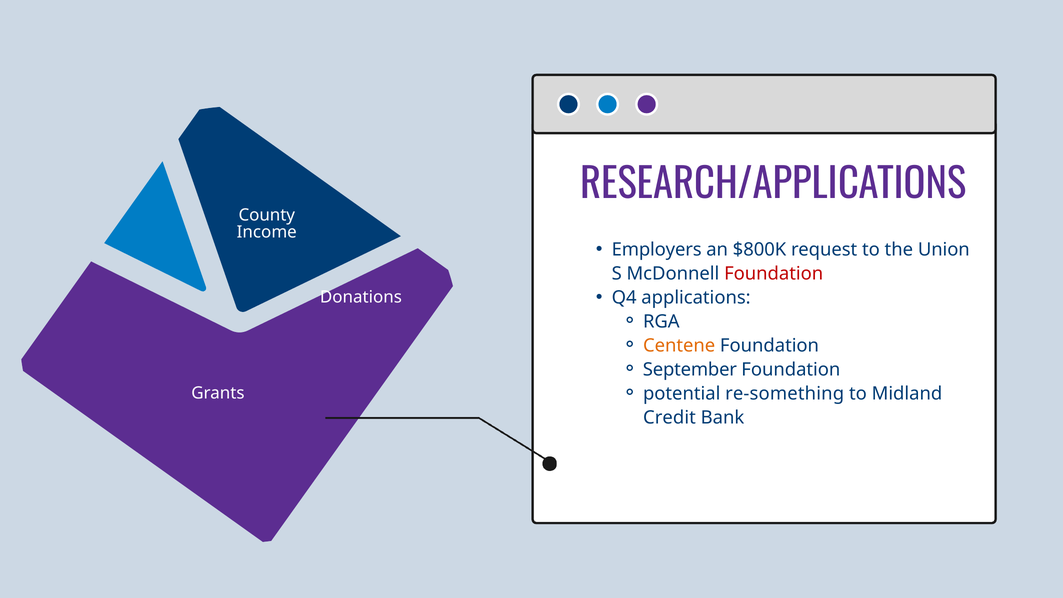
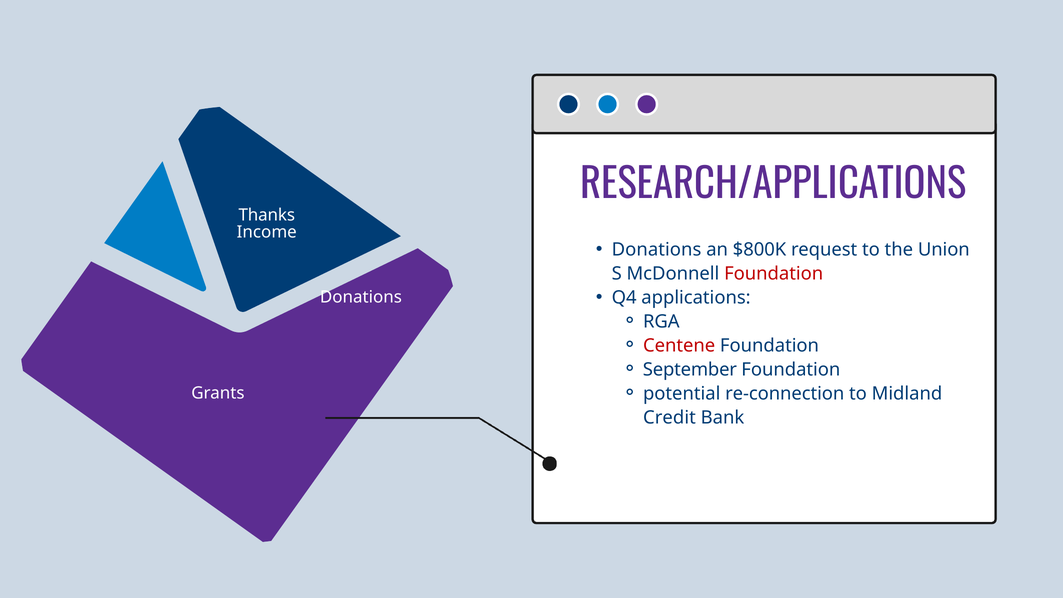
County: County -> Thanks (267, 215)
Employers: Employers -> Donations (657, 250)
Centene colour: orange -> red (679, 346)
re-something: re-something -> re-connection (785, 394)
